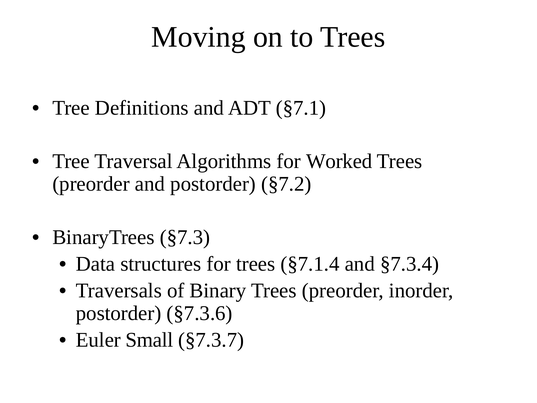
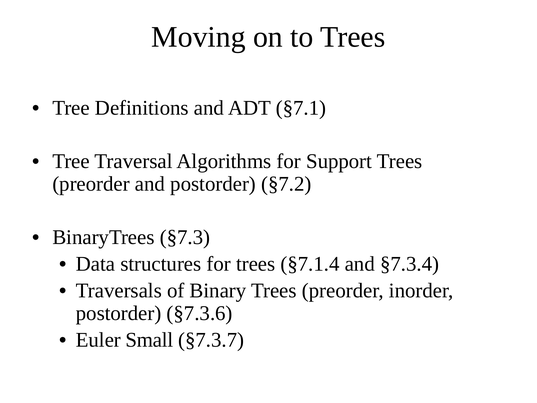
Worked: Worked -> Support (339, 161)
